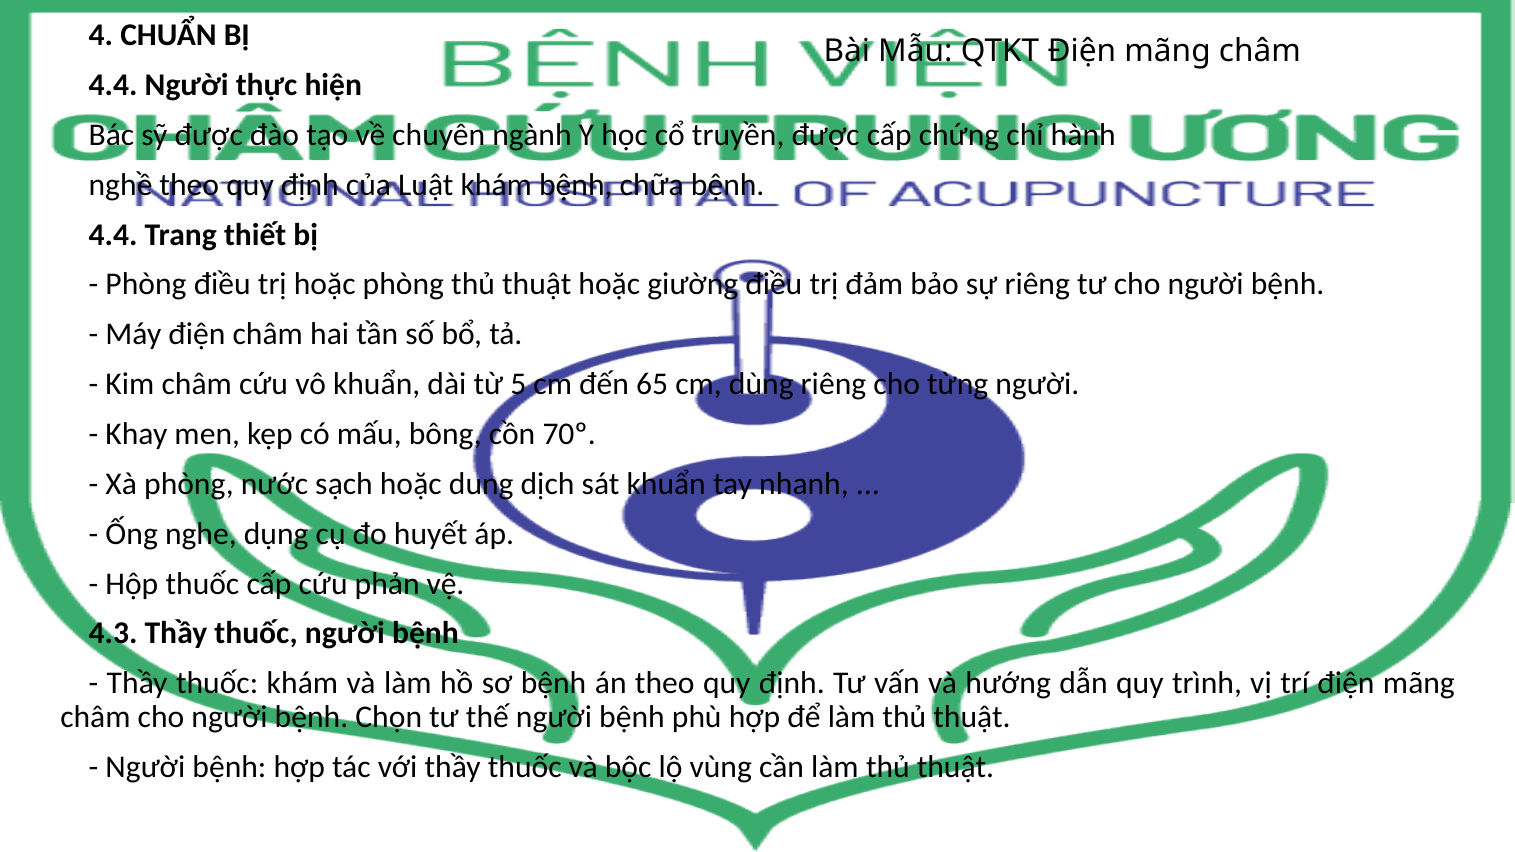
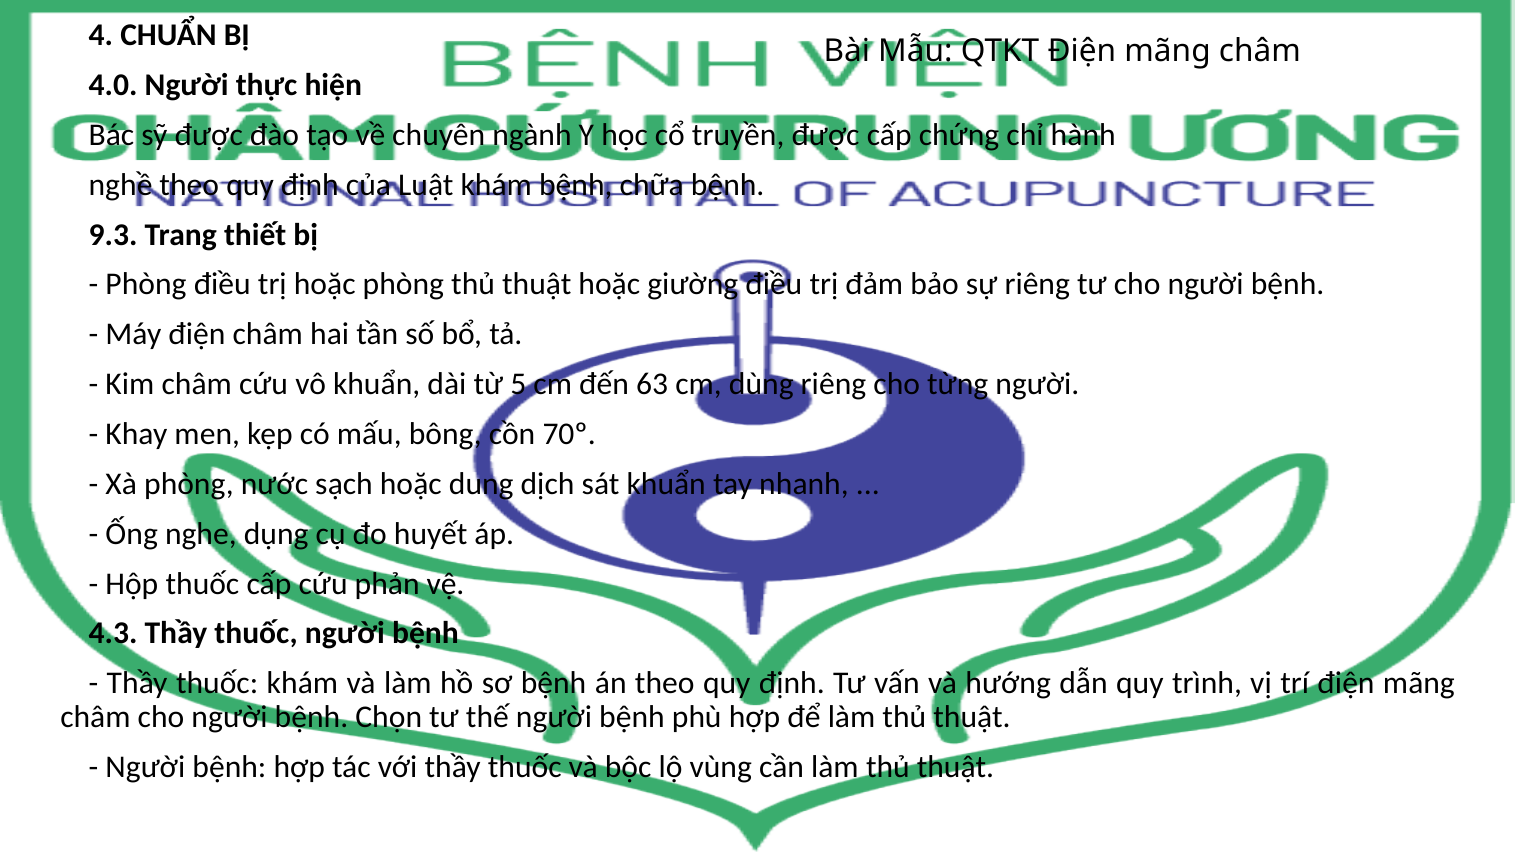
4.4: 4.4 -> 4.0 (113, 85)
4.4: 4.4 -> 9.3 (113, 235)
65: 65 -> 63 (652, 384)
